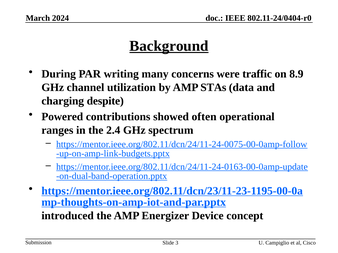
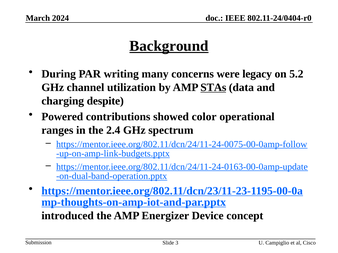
traffic: traffic -> legacy (257, 74)
8.9: 8.9 -> 5.2 (296, 74)
STAs underline: none -> present (213, 88)
often: often -> color (204, 117)
